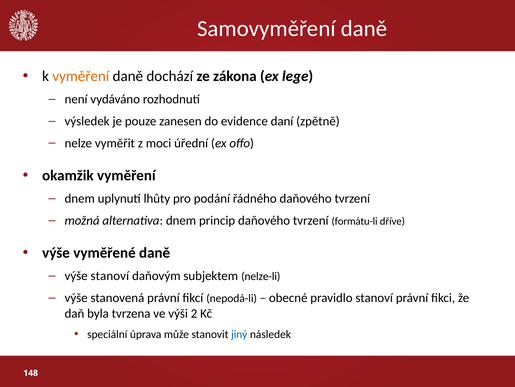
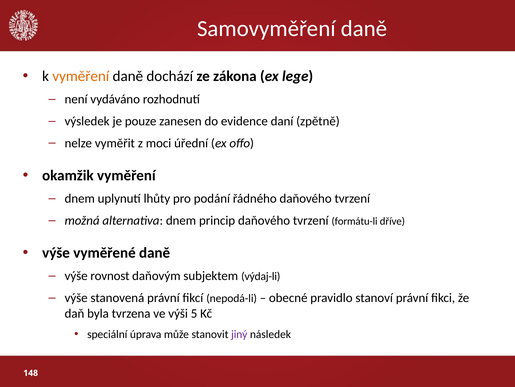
výše stanoví: stanoví -> rovnost (110, 275)
nelze-li: nelze-li -> výdaj-li (261, 276)
2: 2 -> 5 (194, 313)
jiný colour: blue -> purple (239, 334)
